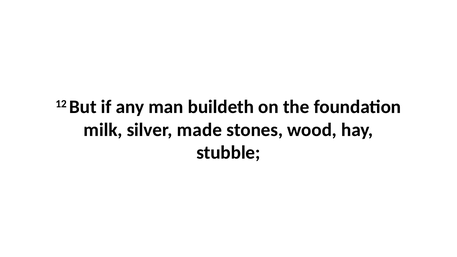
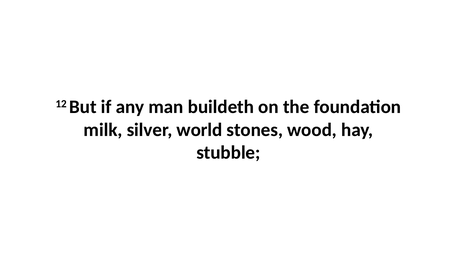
made: made -> world (199, 130)
